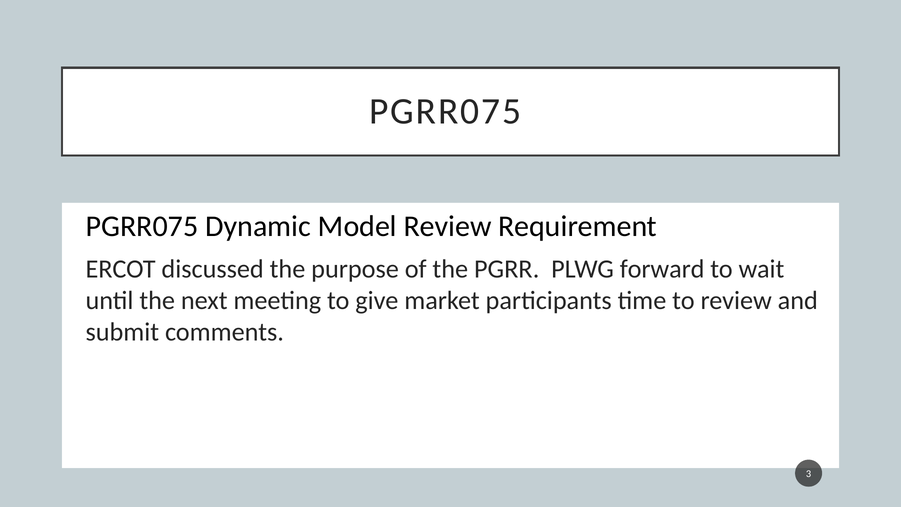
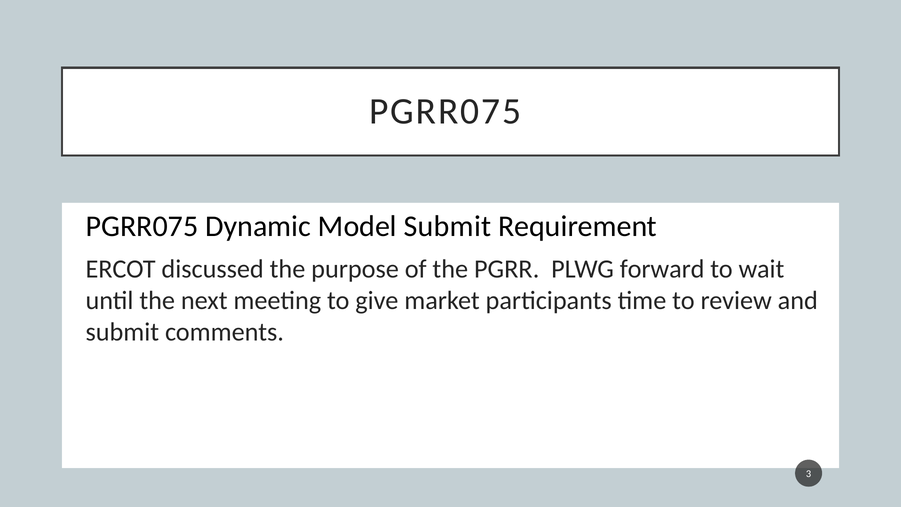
Model Review: Review -> Submit (447, 226)
